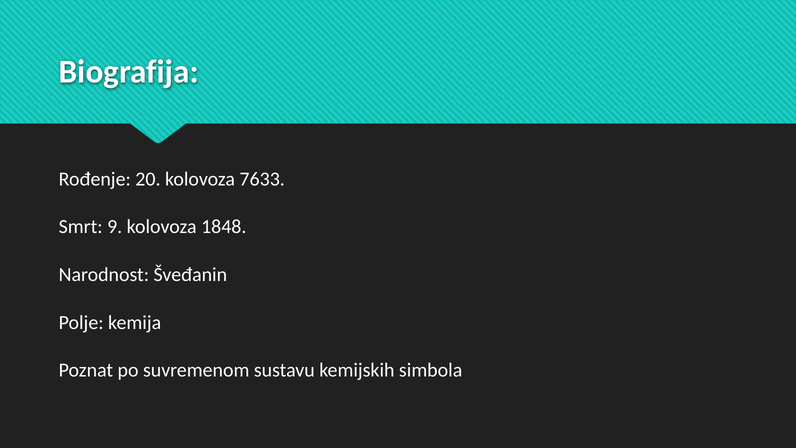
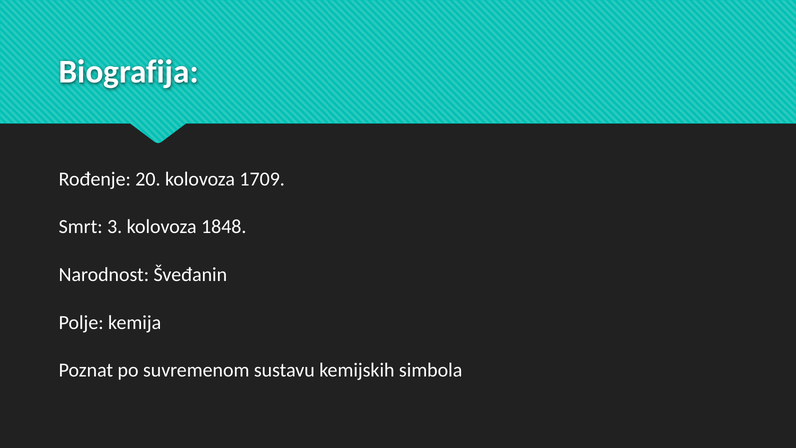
7633: 7633 -> 1709 (262, 179)
9: 9 -> 3 (115, 227)
